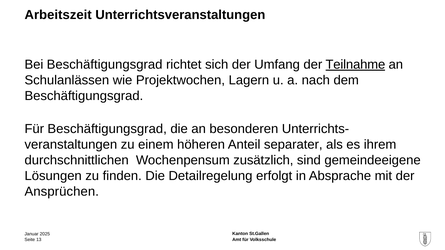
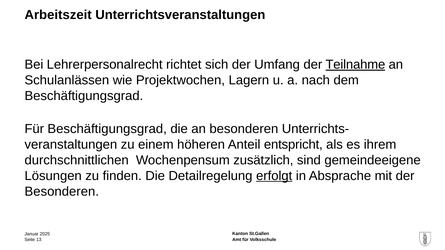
Bei Beschäftigungsgrad: Beschäftigungsgrad -> Lehrerpersonalrecht (105, 65)
separater: separater -> entspricht (293, 145)
erfolgt underline: none -> present (274, 176)
Ansprüchen: Ansprüchen -> Besonderen (62, 192)
